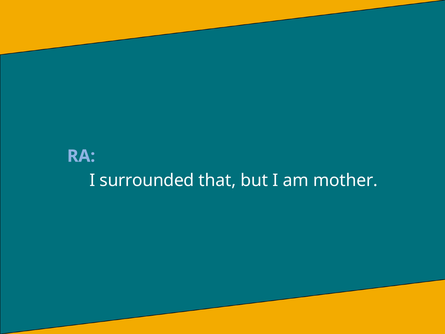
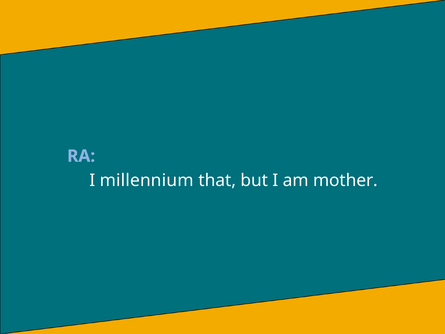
surrounded: surrounded -> millennium (147, 180)
